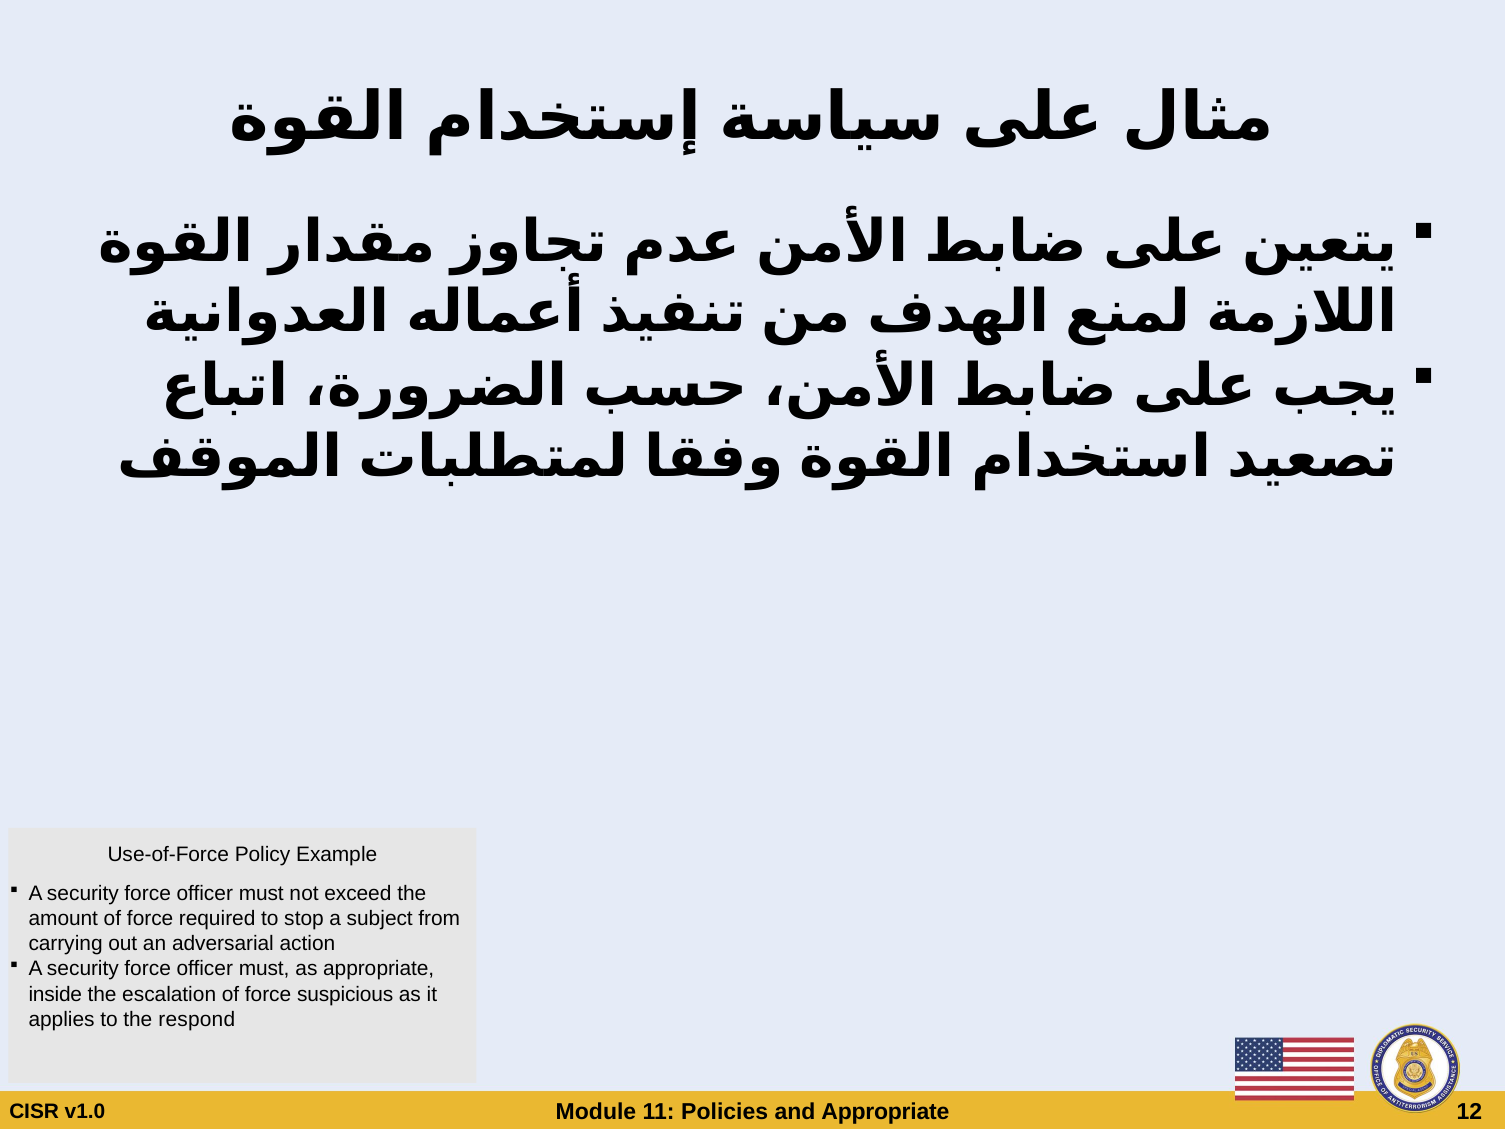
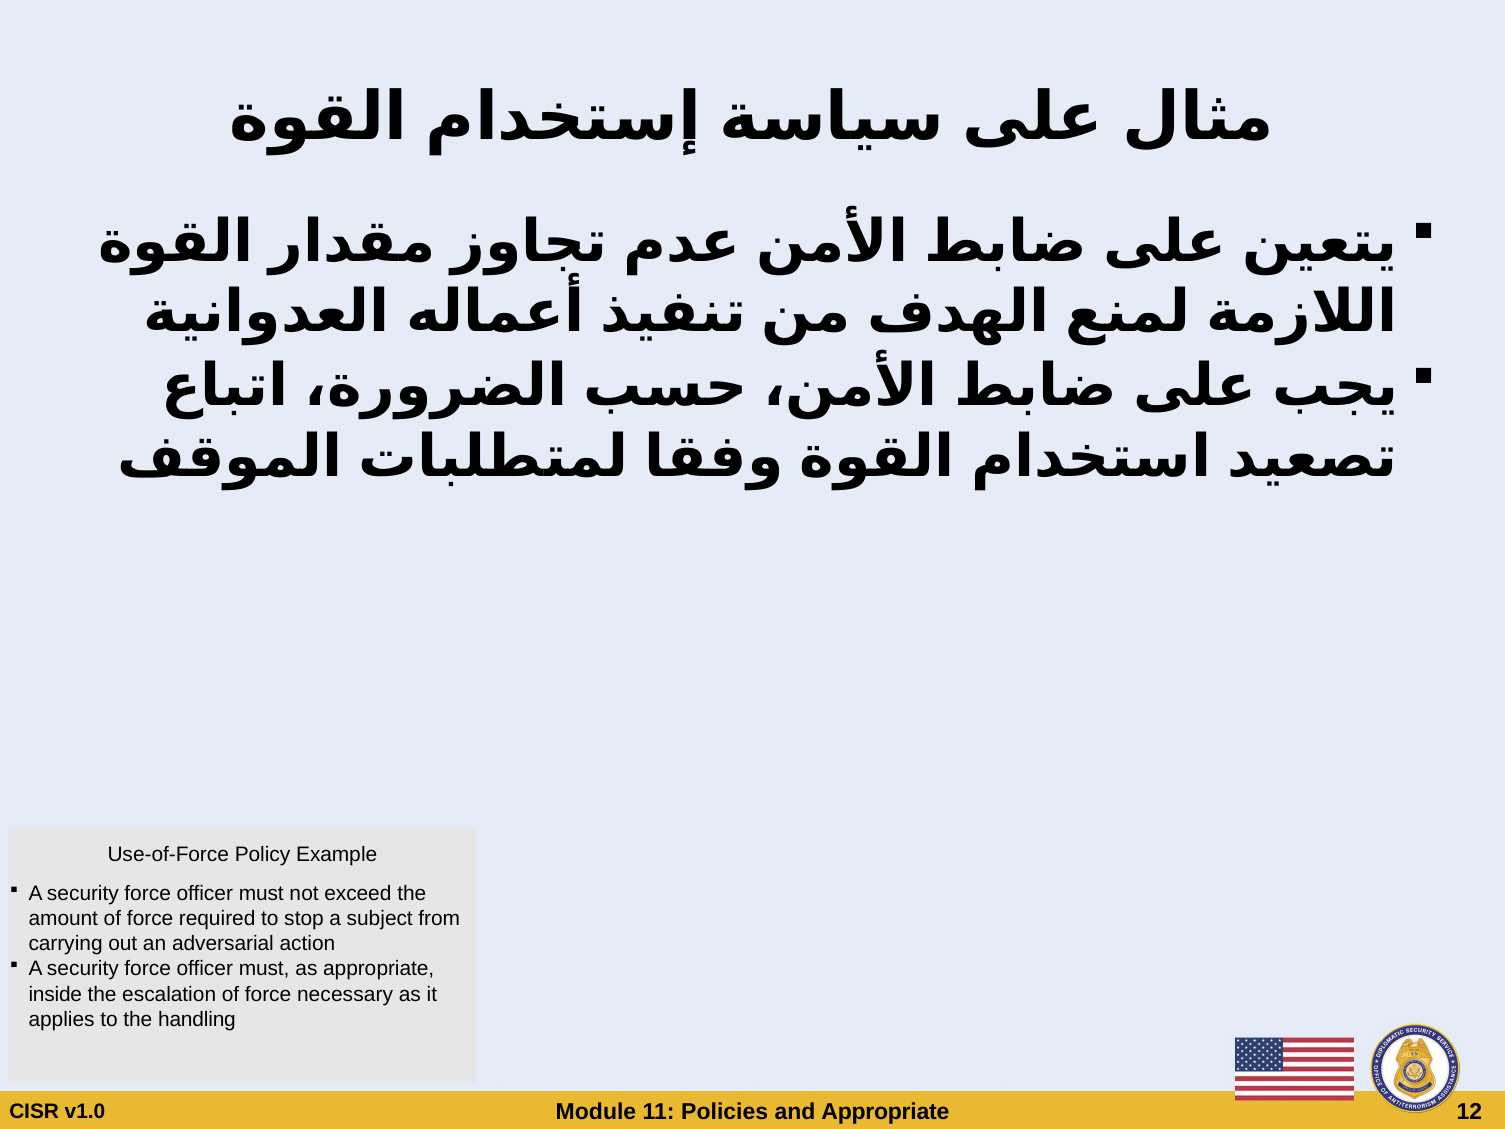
suspicious: suspicious -> necessary (345, 994)
respond: respond -> handling (197, 1019)
